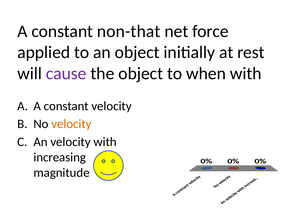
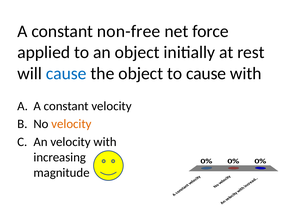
non-that: non-that -> non-free (129, 31)
cause colour: purple -> blue (66, 74)
to when: when -> cause (206, 74)
